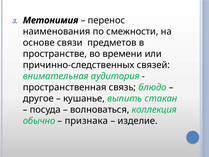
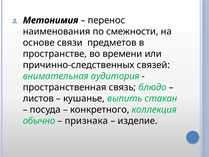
другое: другое -> листов (38, 98)
волноваться: волноваться -> конкретного (100, 110)
